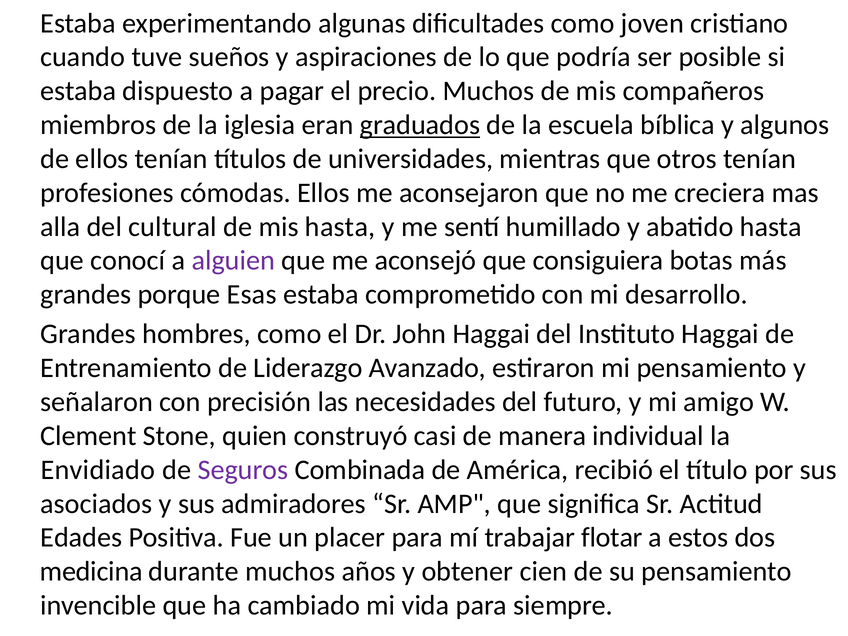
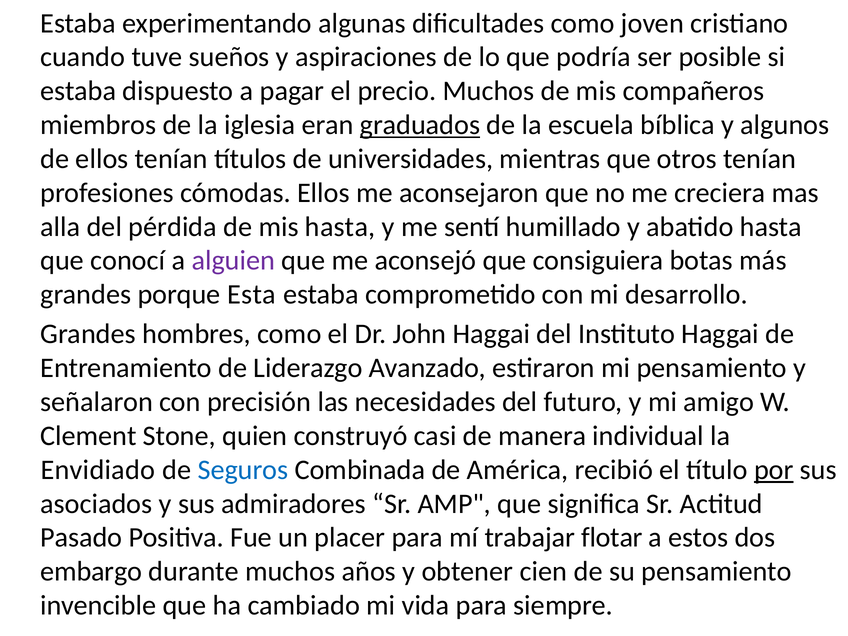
cultural: cultural -> pérdida (173, 227)
Esas: Esas -> Esta (252, 295)
Seguros colour: purple -> blue (243, 470)
por underline: none -> present (774, 470)
Edades: Edades -> Pasado (81, 538)
medicina: medicina -> embargo (91, 572)
